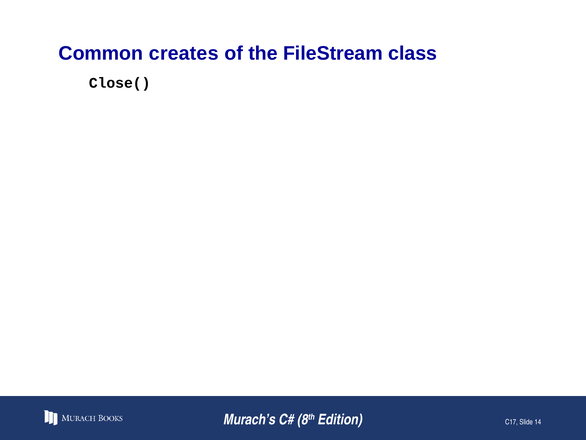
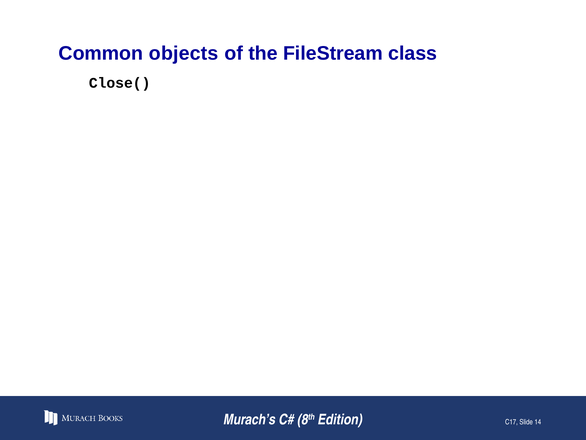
creates: creates -> objects (184, 53)
